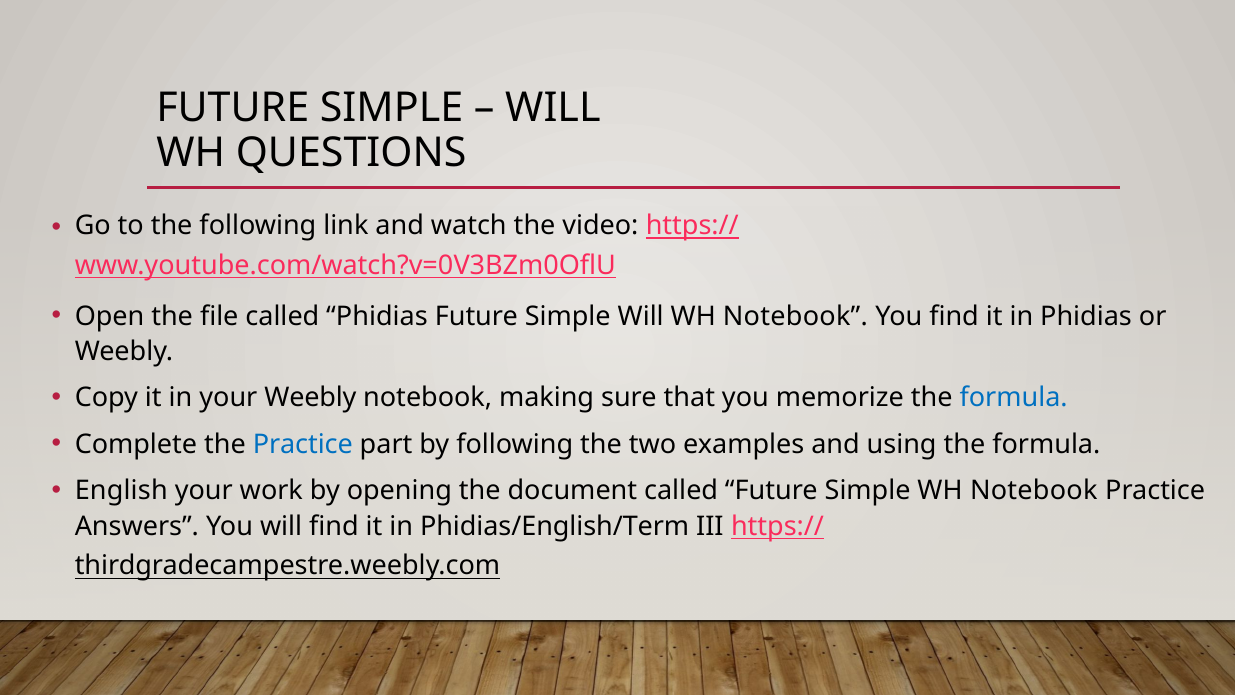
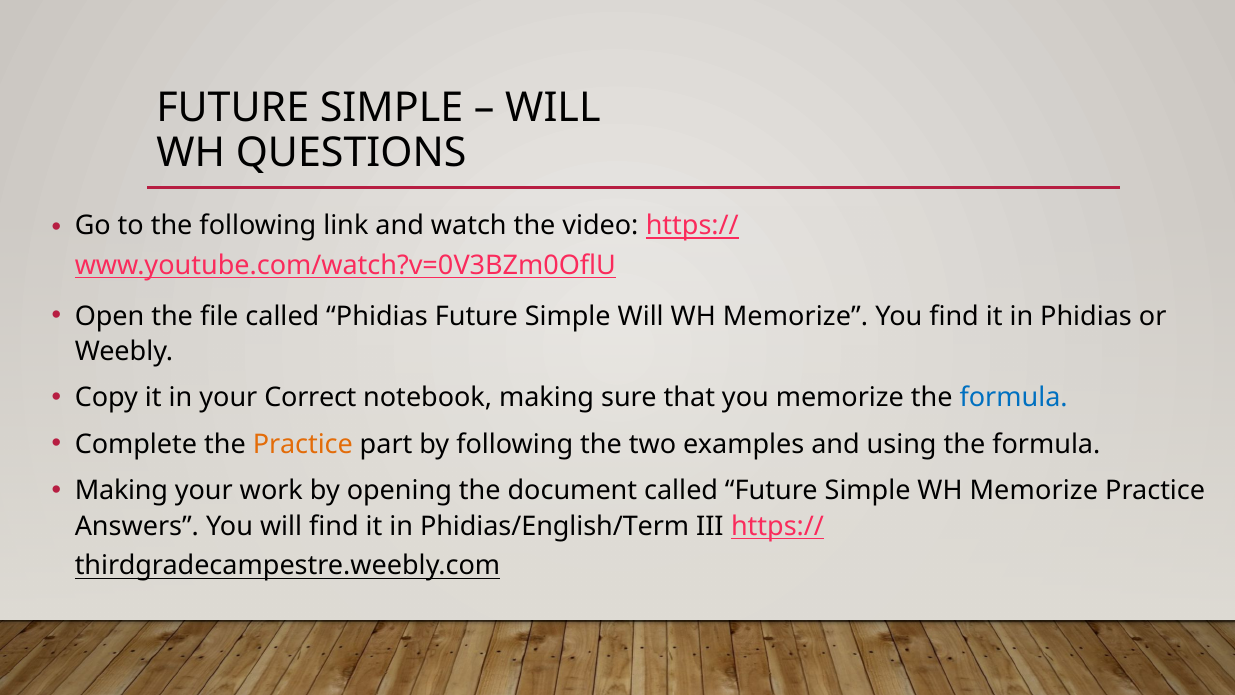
Will WH Notebook: Notebook -> Memorize (796, 316)
your Weebly: Weebly -> Correct (310, 398)
Practice colour: blue -> orange (303, 444)
English: English -> Making (121, 491)
Simple WH Notebook: Notebook -> Memorize (1034, 491)
